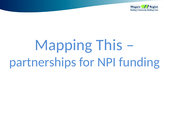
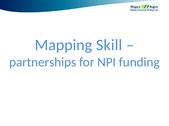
This: This -> Skill (109, 45)
